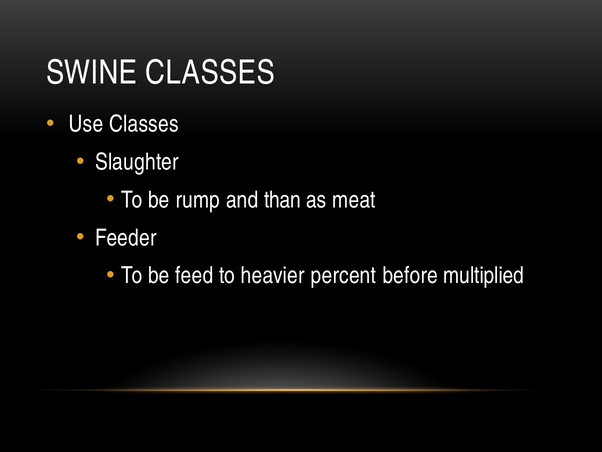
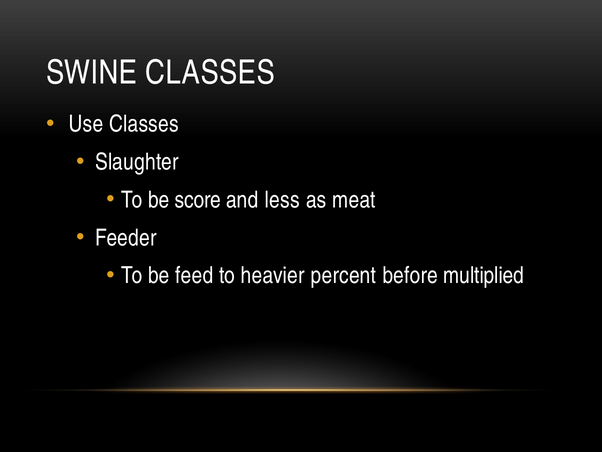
rump: rump -> score (198, 200)
than: than -> less (282, 200)
